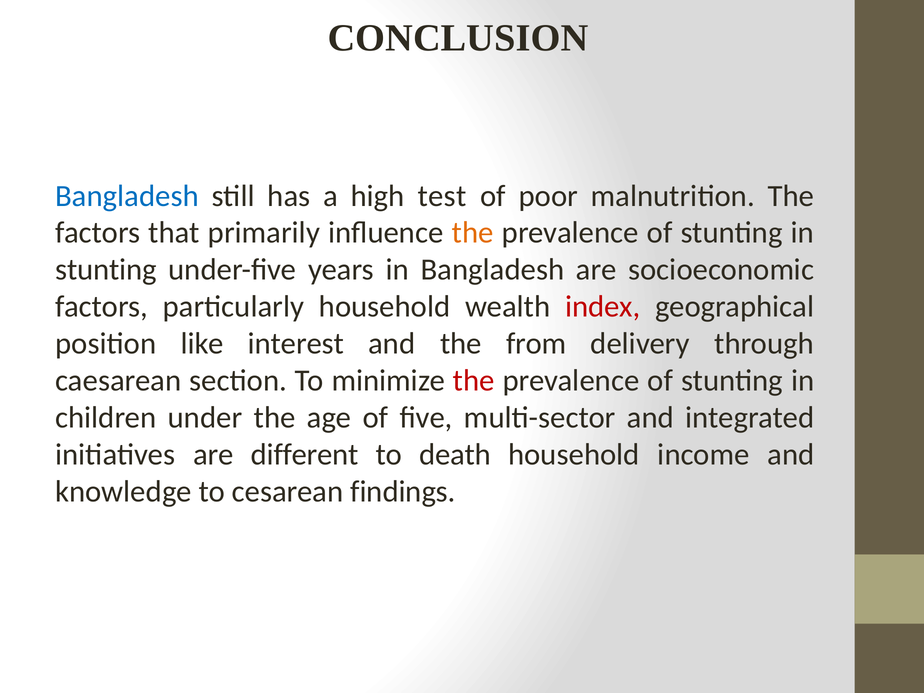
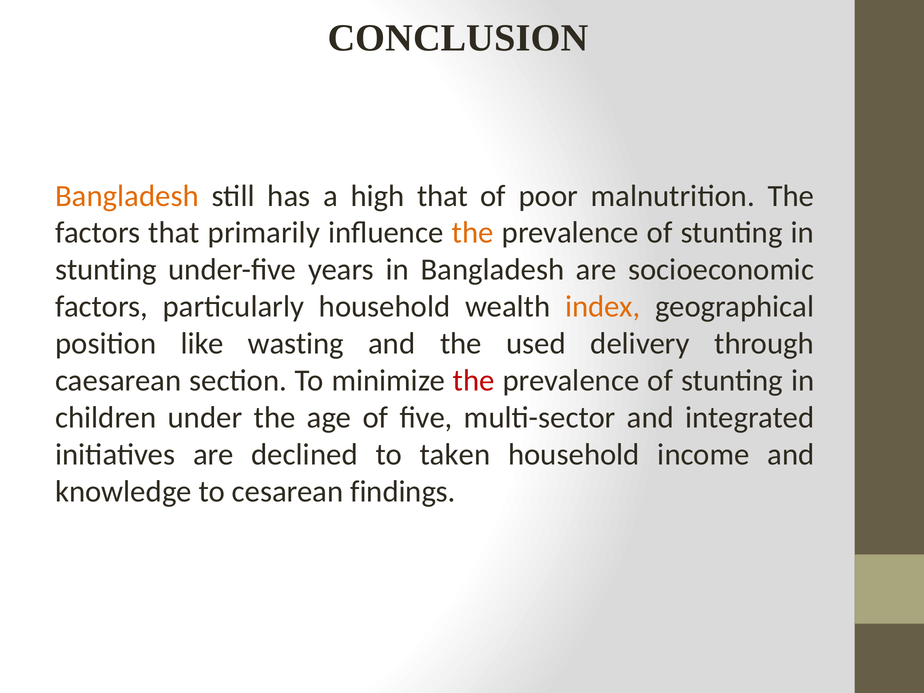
Bangladesh colour: blue -> orange (127, 196)
high test: test -> that (442, 196)
index colour: red -> orange (603, 307)
interest: interest -> wasting (296, 344)
from: from -> used (536, 344)
different: different -> declined (304, 455)
death: death -> taken (455, 455)
